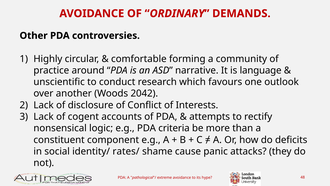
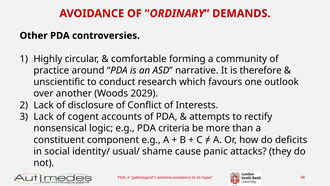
language: language -> therefore (261, 70)
2042: 2042 -> 2029 (144, 93)
rates/: rates/ -> usual/ (126, 151)
